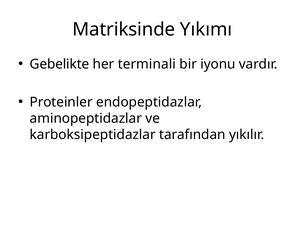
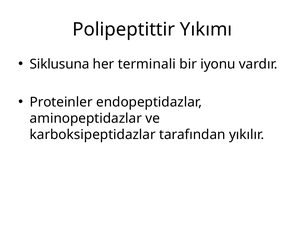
Matriksinde: Matriksinde -> Polipeptittir (124, 30)
Gebelikte: Gebelikte -> Siklusuna (60, 64)
